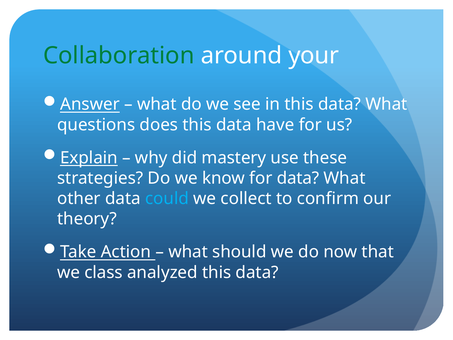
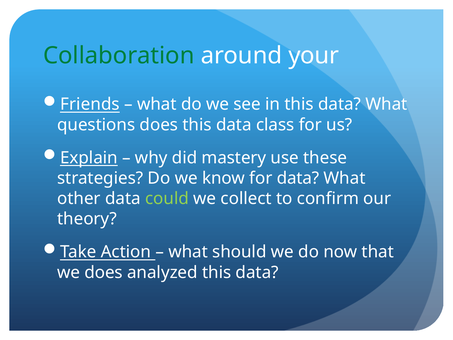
Answer: Answer -> Friends (90, 104)
have: have -> class (275, 125)
could colour: light blue -> light green (167, 198)
we class: class -> does (104, 272)
